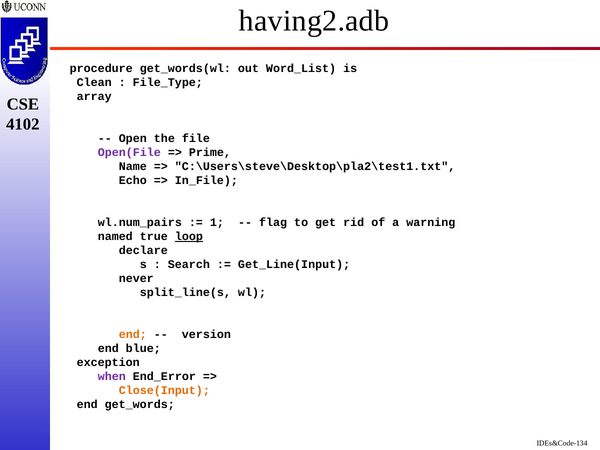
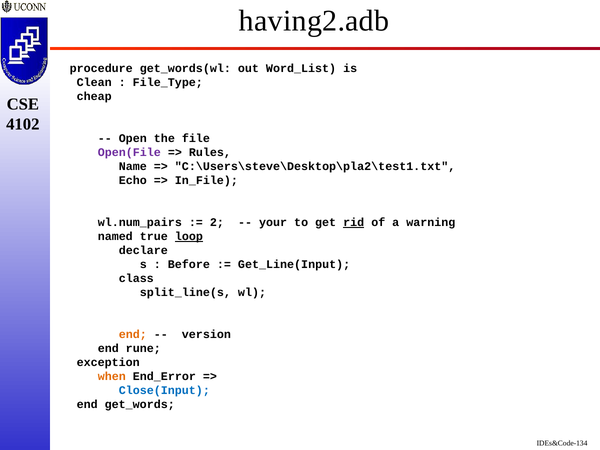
array: array -> cheap (94, 96)
Prime: Prime -> Rules (210, 152)
1: 1 -> 2 (217, 222)
flag: flag -> your (273, 222)
rid underline: none -> present (354, 222)
Search: Search -> Before (189, 265)
never: never -> class (136, 279)
blue: blue -> rune (143, 349)
when colour: purple -> orange (112, 377)
Close(Input colour: orange -> blue (164, 391)
